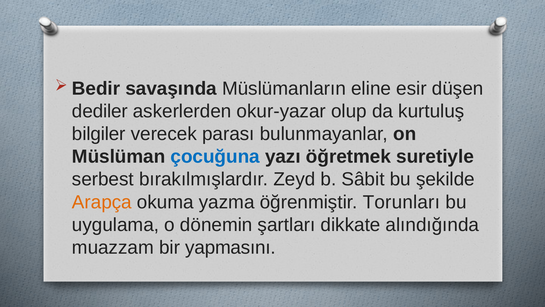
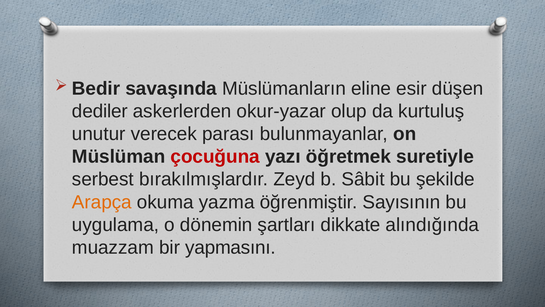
bilgiler: bilgiler -> unutur (99, 134)
çocuğuna colour: blue -> red (215, 156)
Torunları: Torunları -> Sayısının (402, 202)
